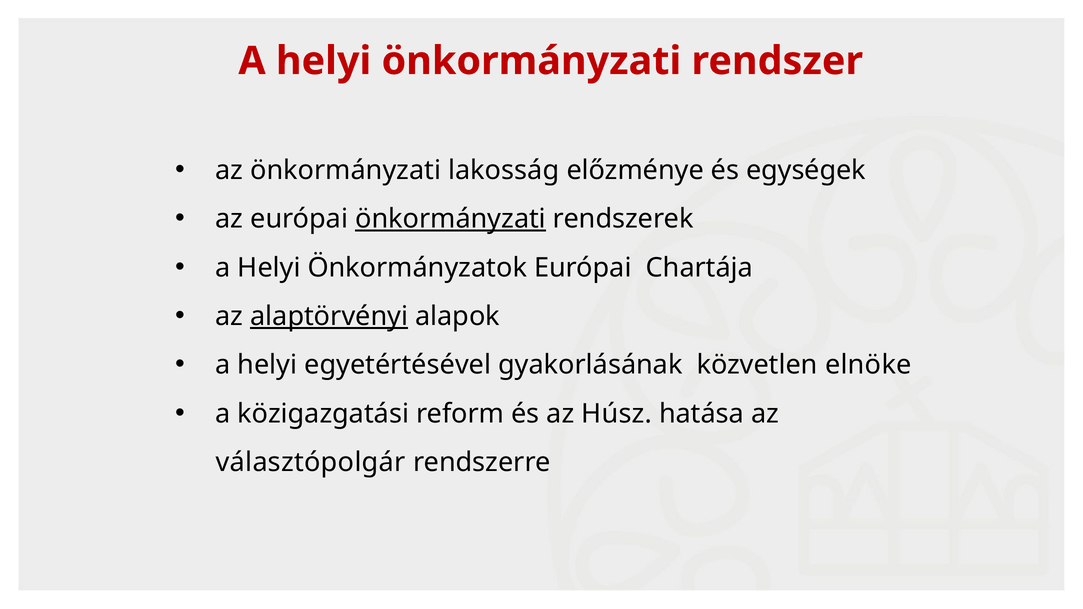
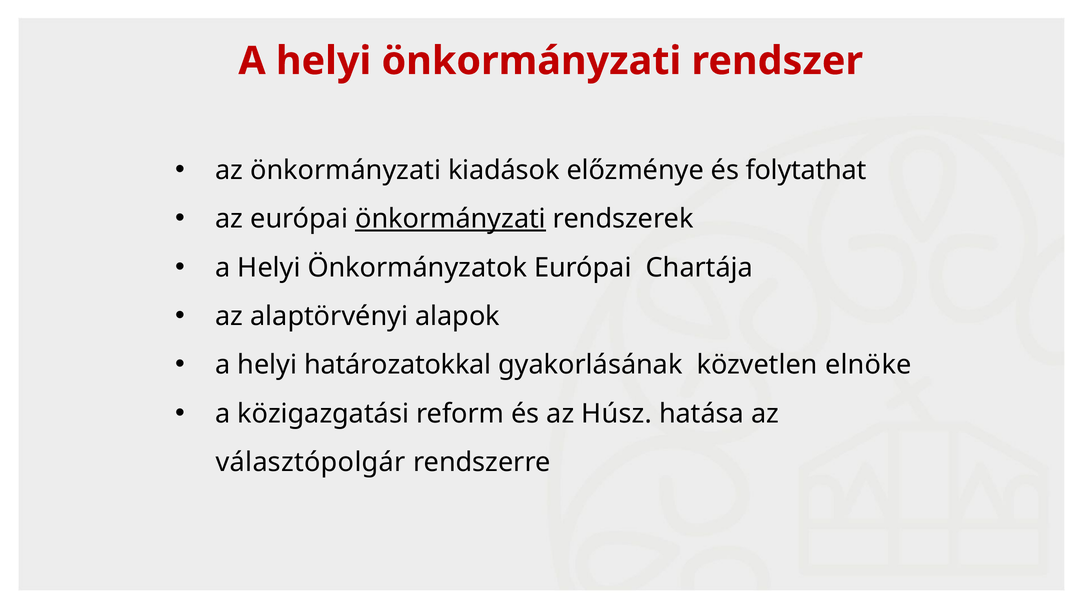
lakosság: lakosság -> kiadások (504, 170)
egységek: egységek -> folytathat (806, 170)
alaptörvényi underline: present -> none (329, 316)
egyetértésével: egyetértésével -> határozatokkal (398, 365)
